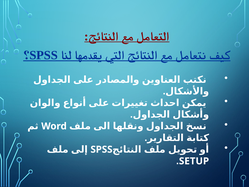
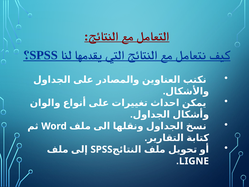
SETUP: SETUP -> LIGNE (194, 161)
